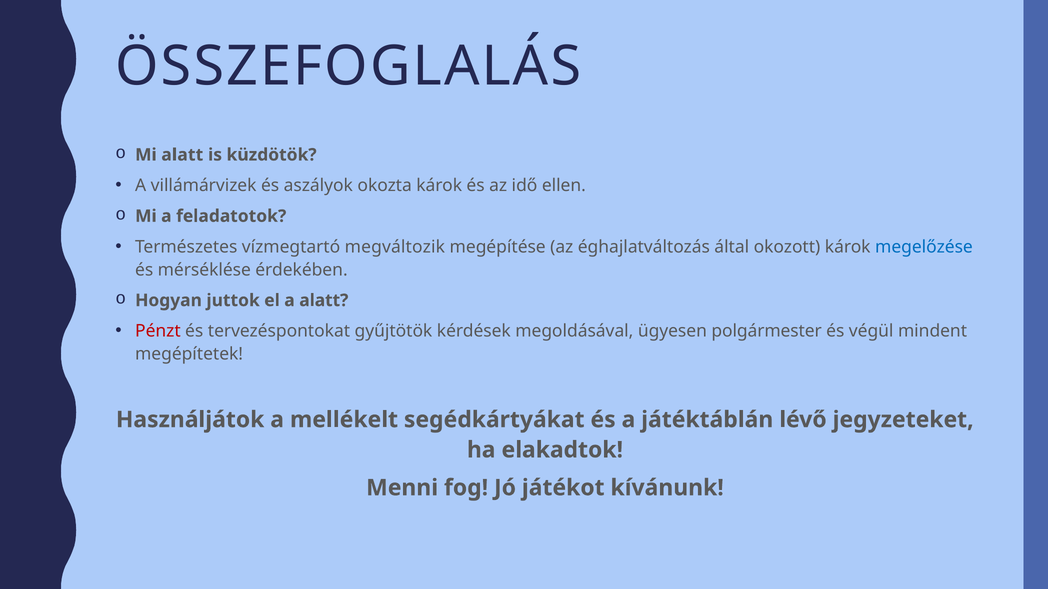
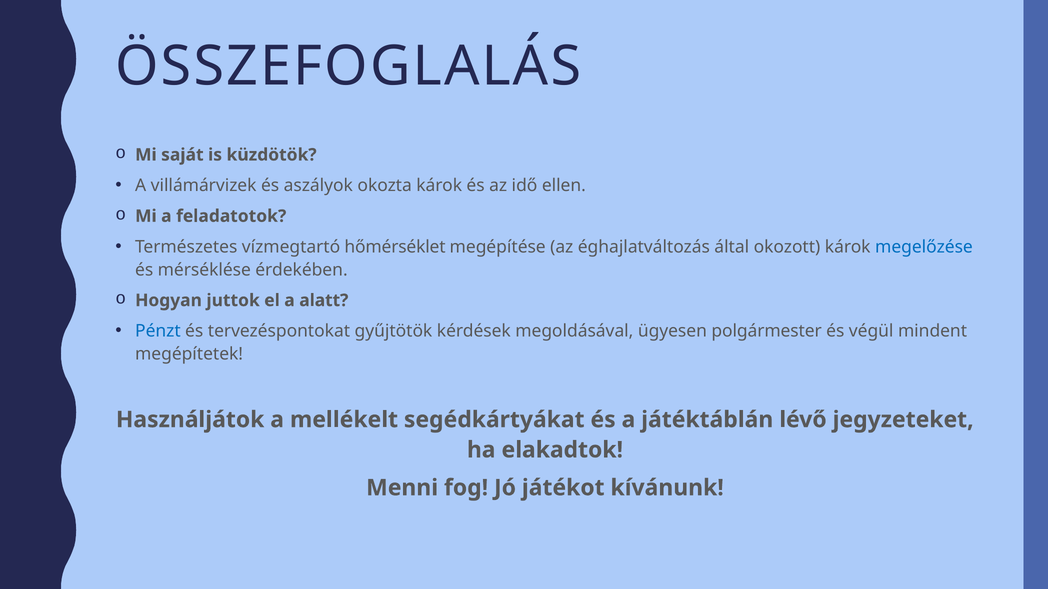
Mi alatt: alatt -> saját (182, 155)
megváltozik: megváltozik -> hőmérséklet (395, 247)
Pénzt colour: red -> blue (158, 331)
